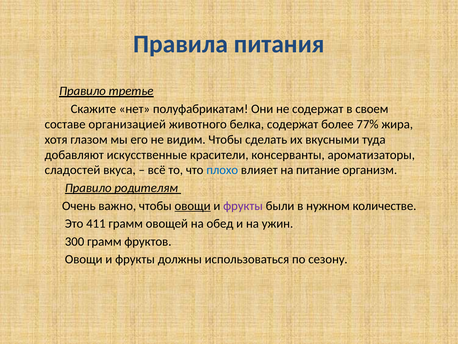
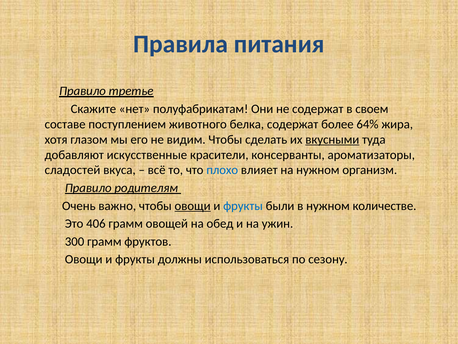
организацией: организацией -> поступлением (127, 124)
77%: 77% -> 64% (367, 124)
вкусными underline: none -> present (332, 139)
на питание: питание -> нужном (318, 170)
фрукты colour: purple -> blue (243, 206)
411: 411 -> 406 (96, 223)
